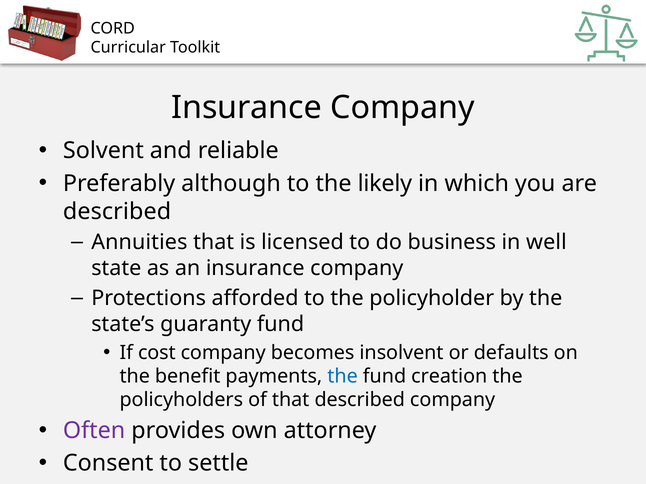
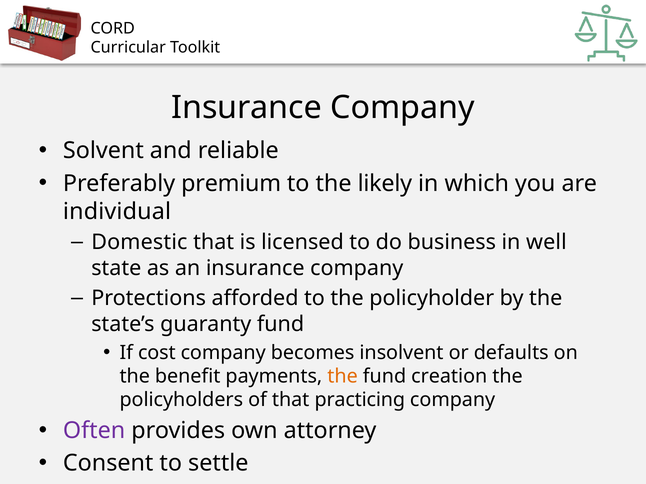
although: although -> premium (231, 184)
described: described -> individual (117, 212)
Annuities: Annuities -> Domestic (139, 243)
the colour: blue -> orange (343, 377)
that described: described -> practicing (360, 400)
